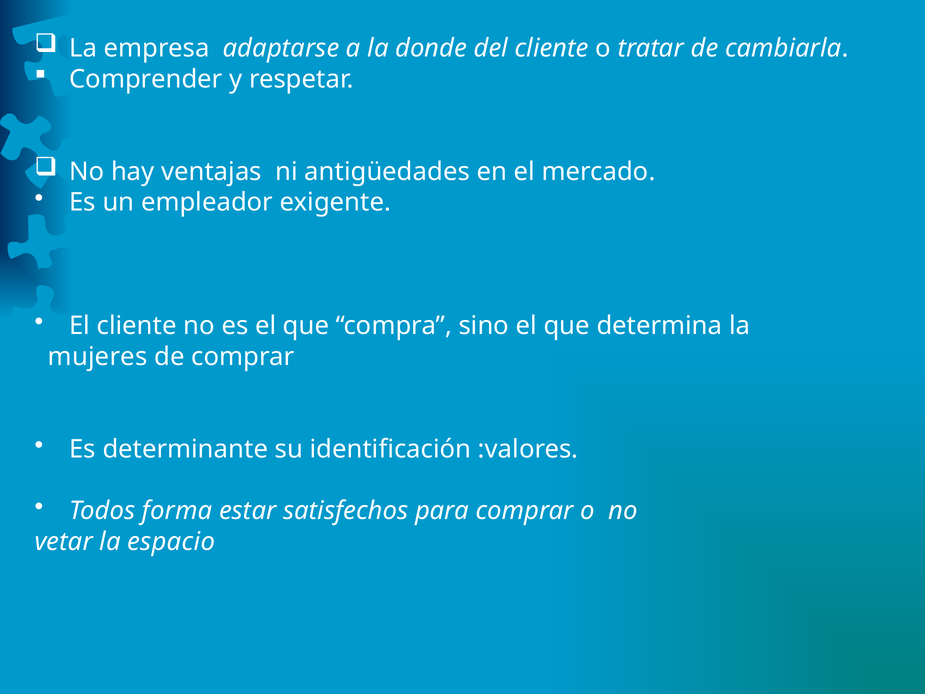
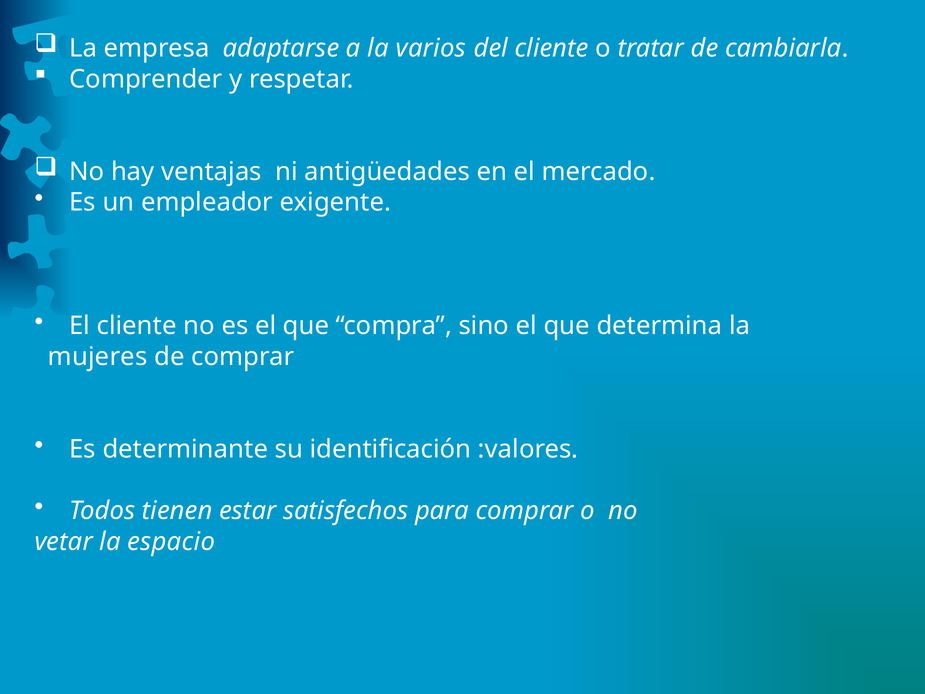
donde: donde -> varios (431, 48)
forma: forma -> tienen (177, 511)
